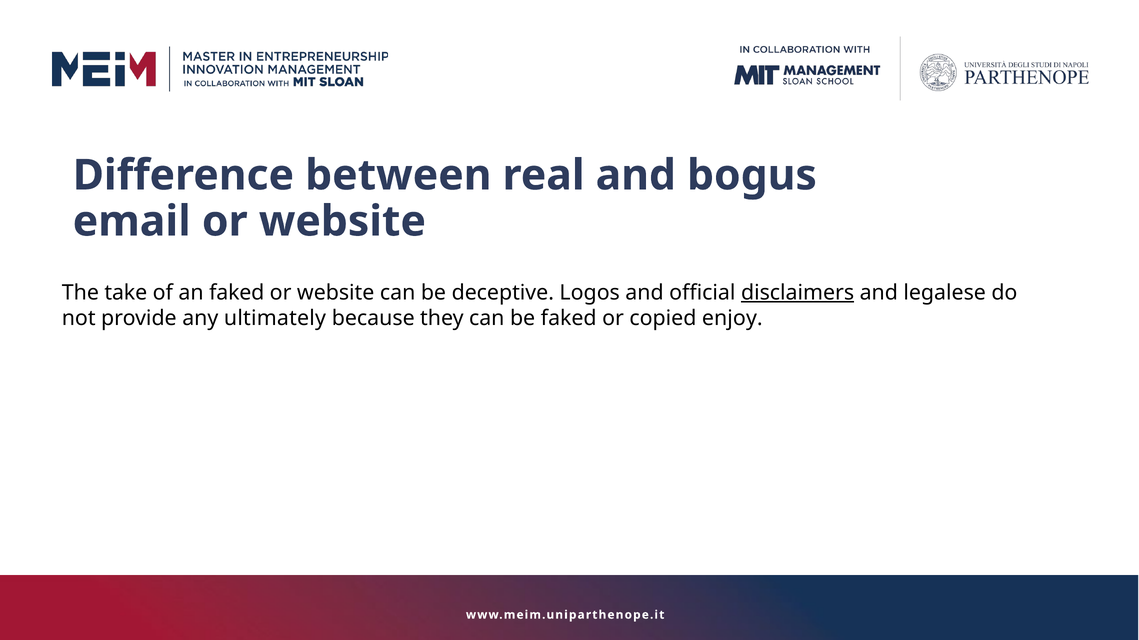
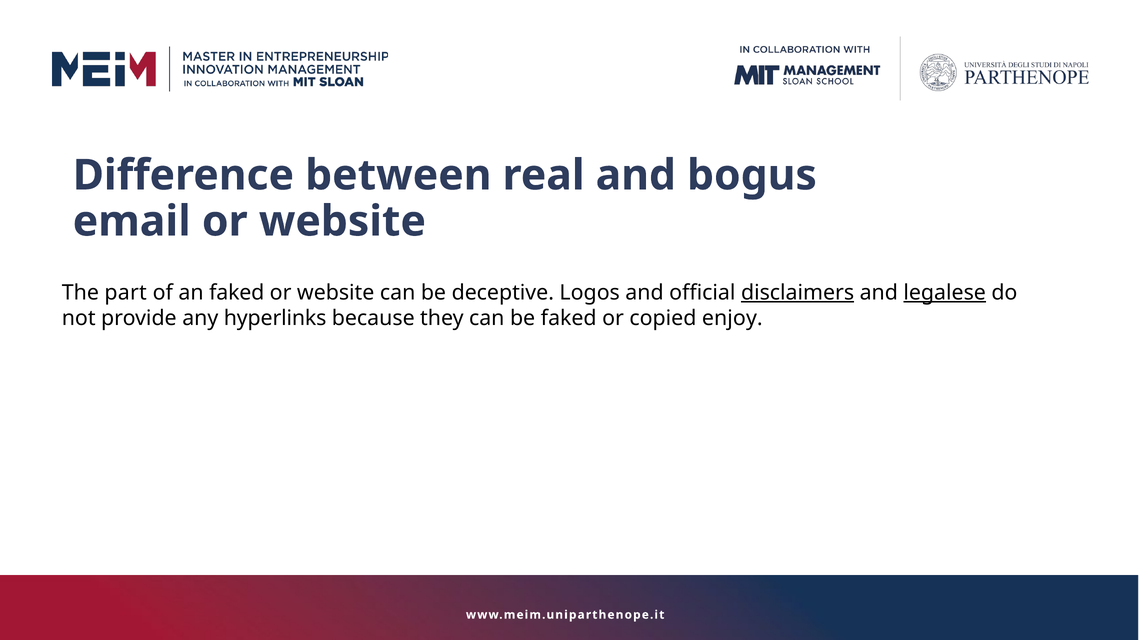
take: take -> part (126, 293)
legalese underline: none -> present (945, 293)
ultimately: ultimately -> hyperlinks (275, 319)
